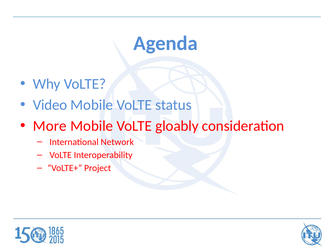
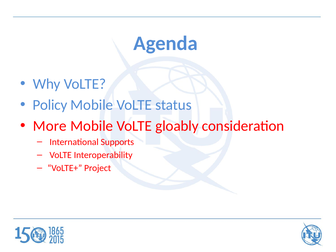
Video: Video -> Policy (50, 105)
Network: Network -> Supports (117, 142)
